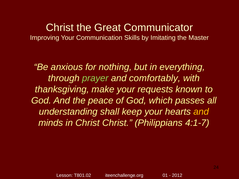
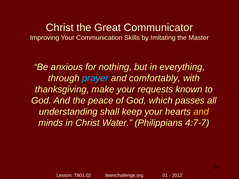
prayer colour: light green -> light blue (95, 78)
Christ Christ: Christ -> Water (117, 123)
4:1-7: 4:1-7 -> 4:7-7 (197, 123)
